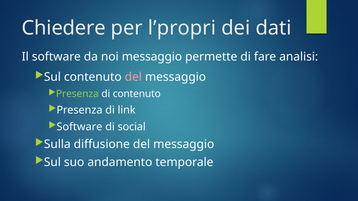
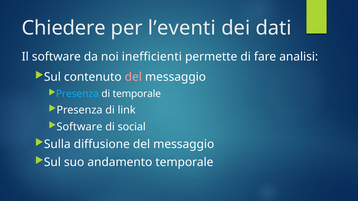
l’propri: l’propri -> l’eventi (182, 28)
noi messaggio: messaggio -> inefficienti (152, 57)
Presenza colour: light green -> light blue (77, 94)
di contenuto: contenuto -> temporale (137, 94)
